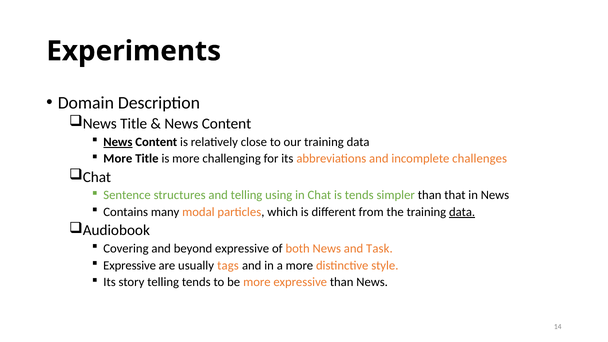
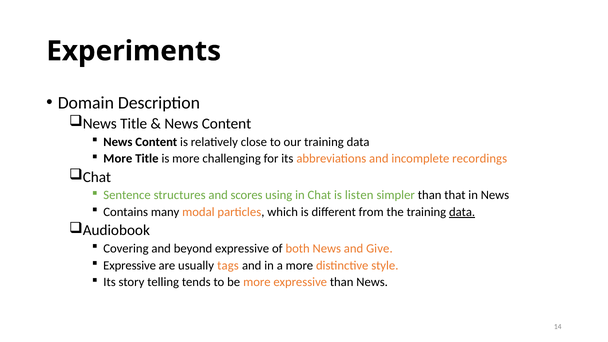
News underline: present -> none (118, 142)
challenges: challenges -> recordings (480, 159)
and telling: telling -> scores (247, 195)
is tends: tends -> listen (359, 195)
Task: Task -> Give (379, 249)
